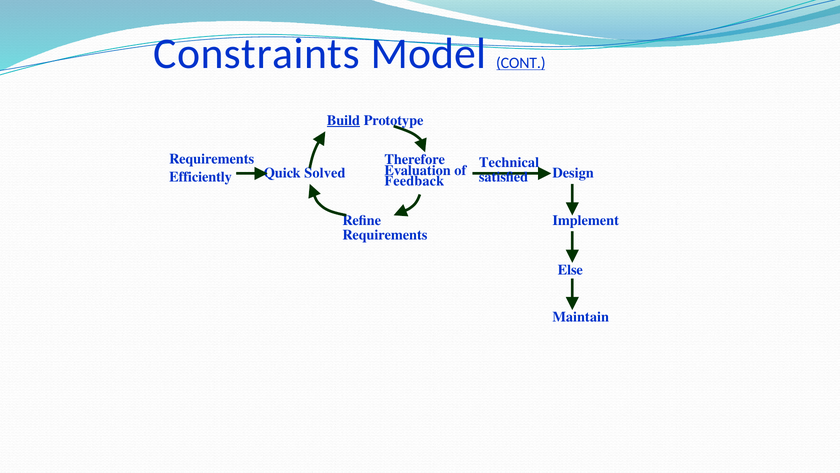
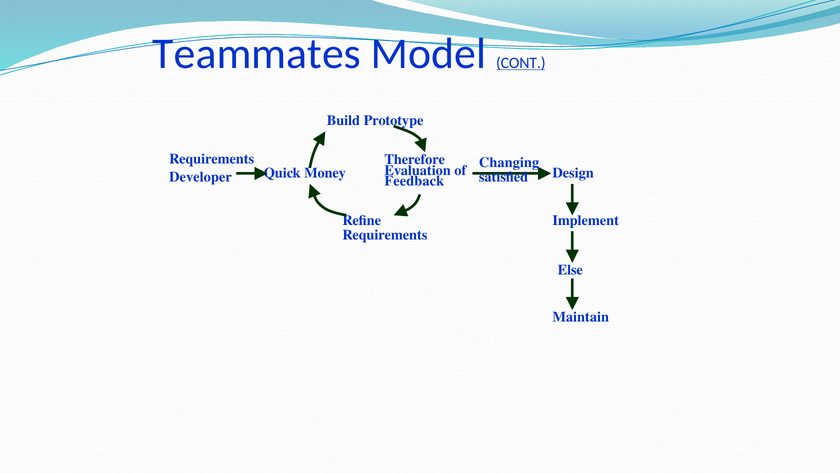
Constraints: Constraints -> Teammates (257, 54)
Build underline: present -> none (343, 120)
Technical: Technical -> Changing (509, 162)
Efficiently: Efficiently -> Developer (200, 177)
Solved: Solved -> Money (325, 173)
